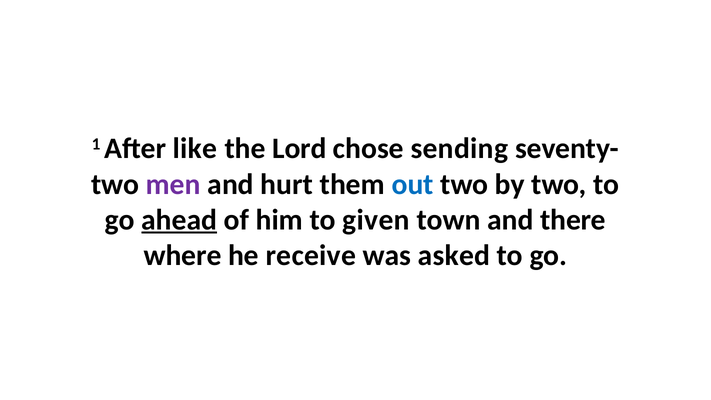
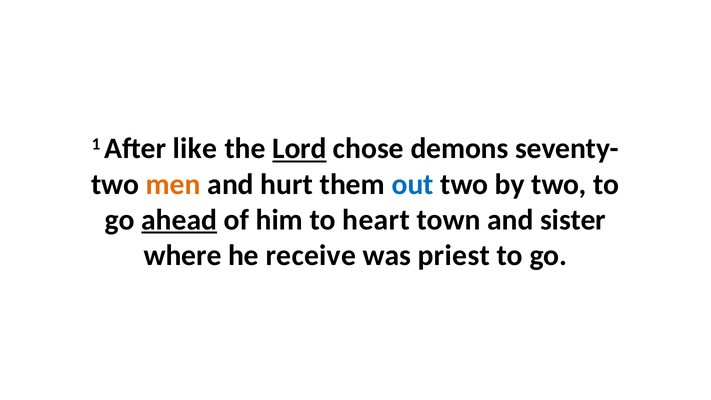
Lord underline: none -> present (299, 149)
sending: sending -> demons (460, 149)
men colour: purple -> orange (173, 184)
given: given -> heart (376, 220)
there: there -> sister (573, 220)
asked: asked -> priest (454, 255)
